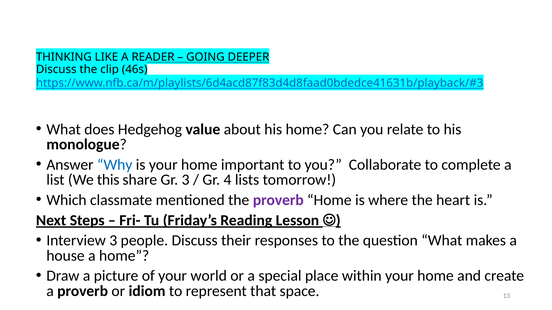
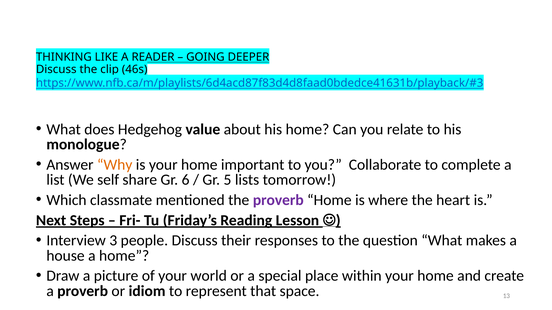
Why colour: blue -> orange (115, 165)
this: this -> self (108, 180)
Gr 3: 3 -> 6 (186, 180)
4: 4 -> 5 (227, 180)
